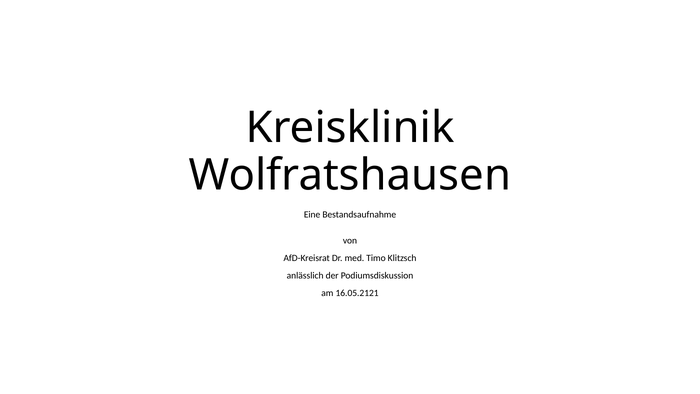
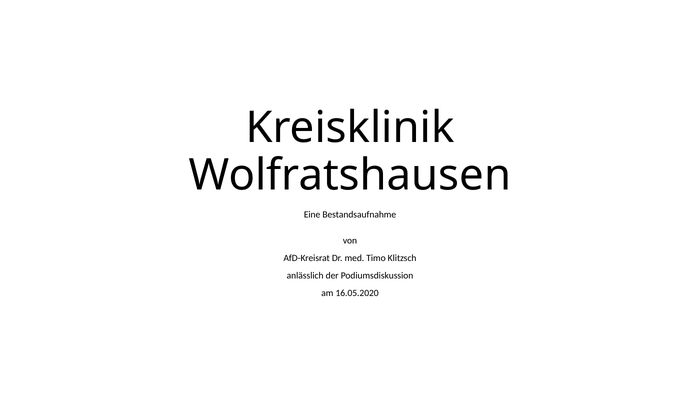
16.05.2121: 16.05.2121 -> 16.05.2020 (357, 293)
